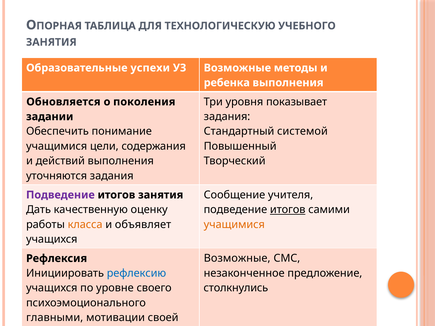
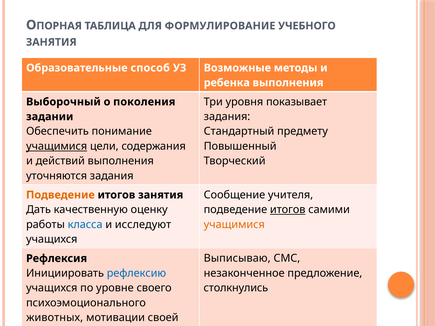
ТЕХНОЛОГИЧЕСКУЮ: ТЕХНОЛОГИЧЕСКУЮ -> ФОРМУЛИРОВАНИЕ (220, 26)
успехи: успехи -> способ (150, 68)
Обновляется: Обновляется -> Выборочный (63, 102)
системой: системой -> предмету (302, 132)
учащимися underline: none -> present (57, 146)
Подведение colour: purple -> orange (60, 195)
класса colour: orange -> blue (85, 225)
объявляет: объявляет -> исследуют (143, 225)
Возможные: Возможные -> Выписываю (237, 259)
главными: главными -> животных (55, 318)
